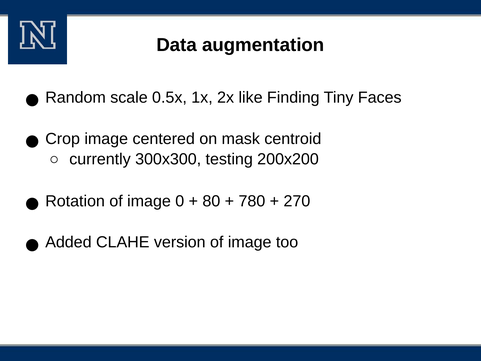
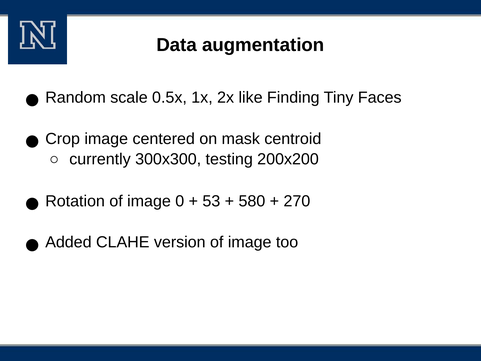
80: 80 -> 53 (211, 201)
780: 780 -> 580 (252, 201)
